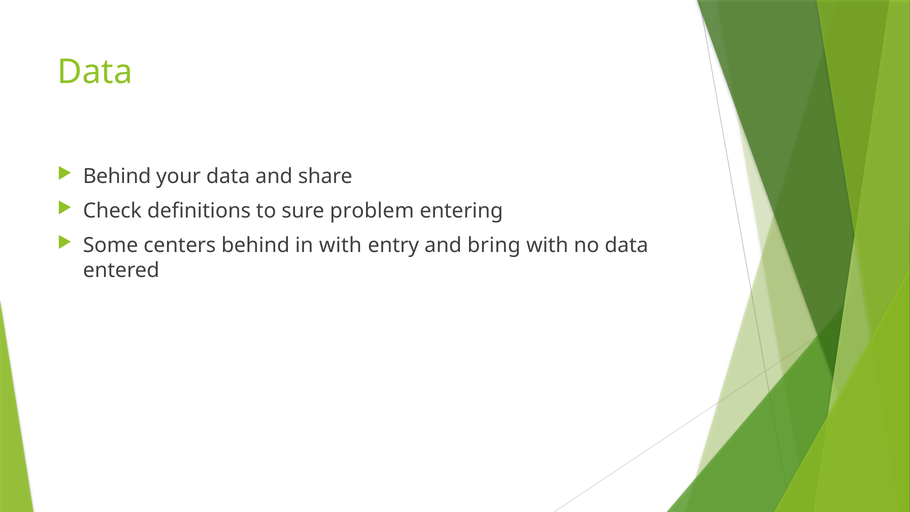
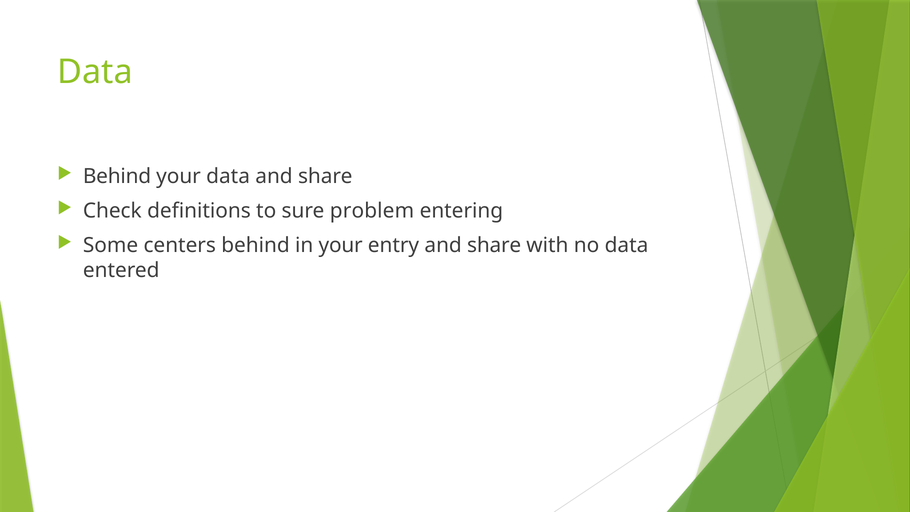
in with: with -> your (341, 245)
entry and bring: bring -> share (494, 245)
